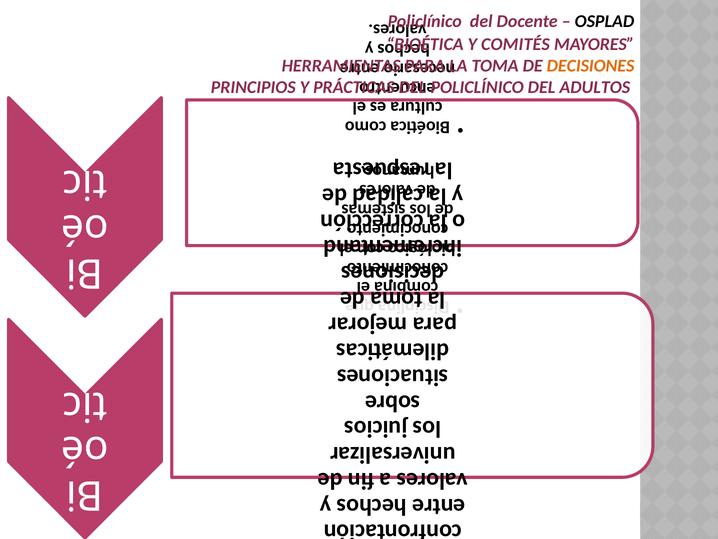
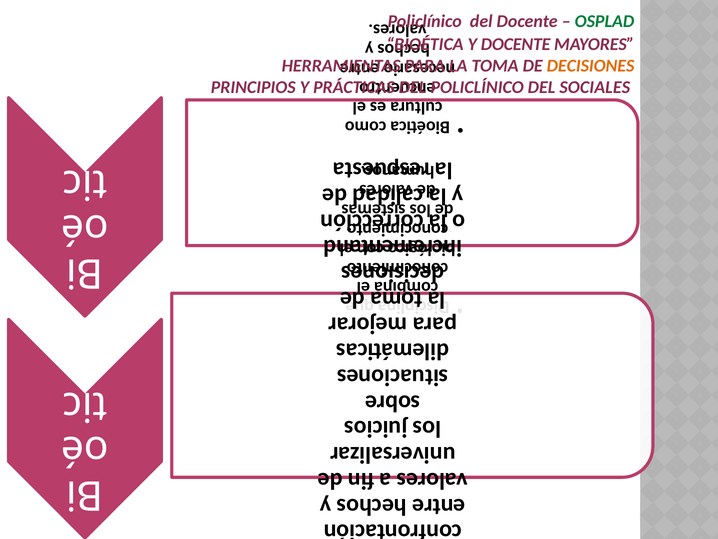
OSPLAD colour: black -> green (604, 22)
Y COMITÉS: COMITÉS -> DOCENTE (516, 44)
ADULTOS: ADULTOS -> SOCIALES (595, 87)
